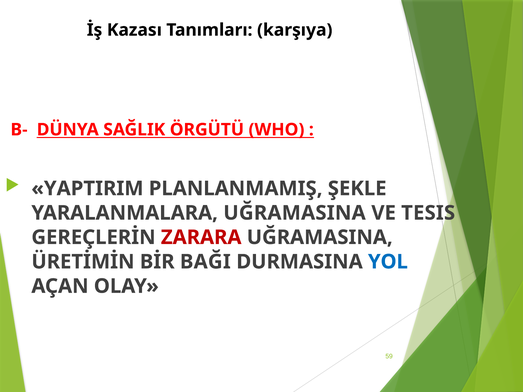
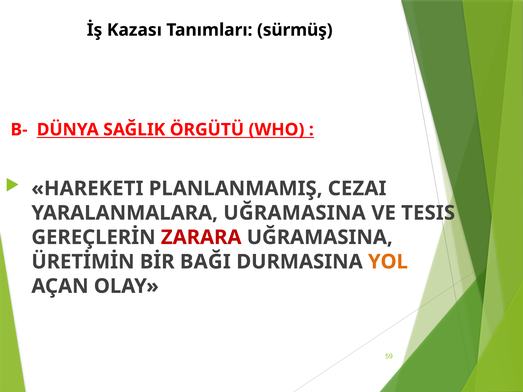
karşıya: karşıya -> sürmüş (295, 30)
YAPTIRIM: YAPTIRIM -> HAREKETI (87, 189)
ŞEKLE: ŞEKLE -> CEZAI (357, 189)
YOL colour: blue -> orange (388, 262)
